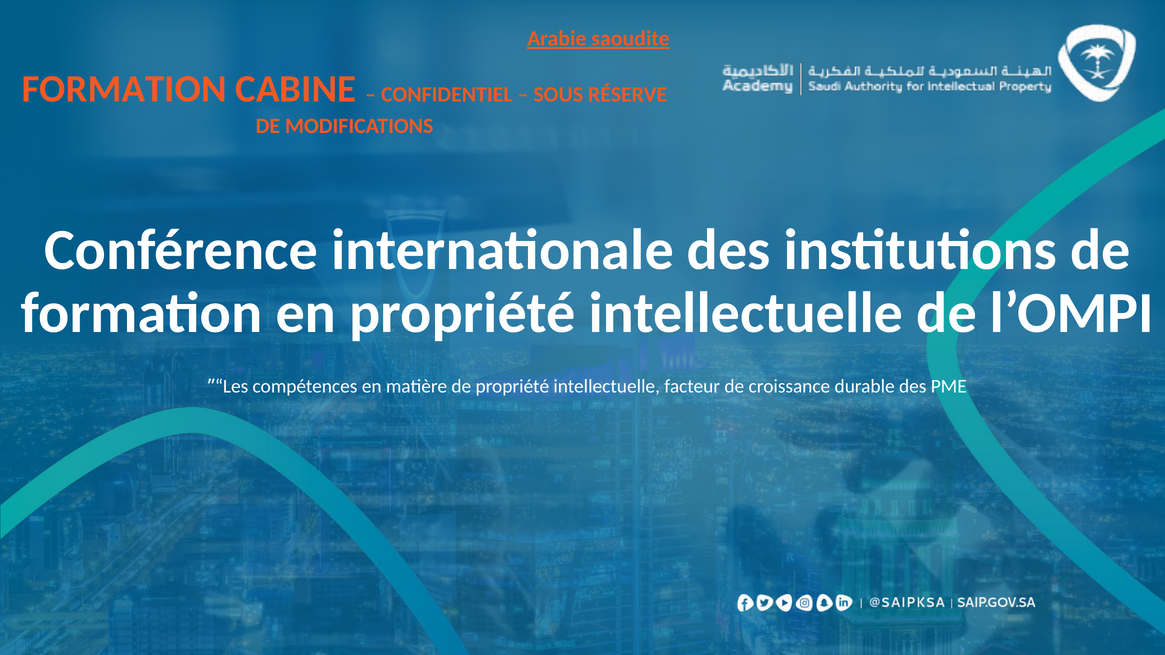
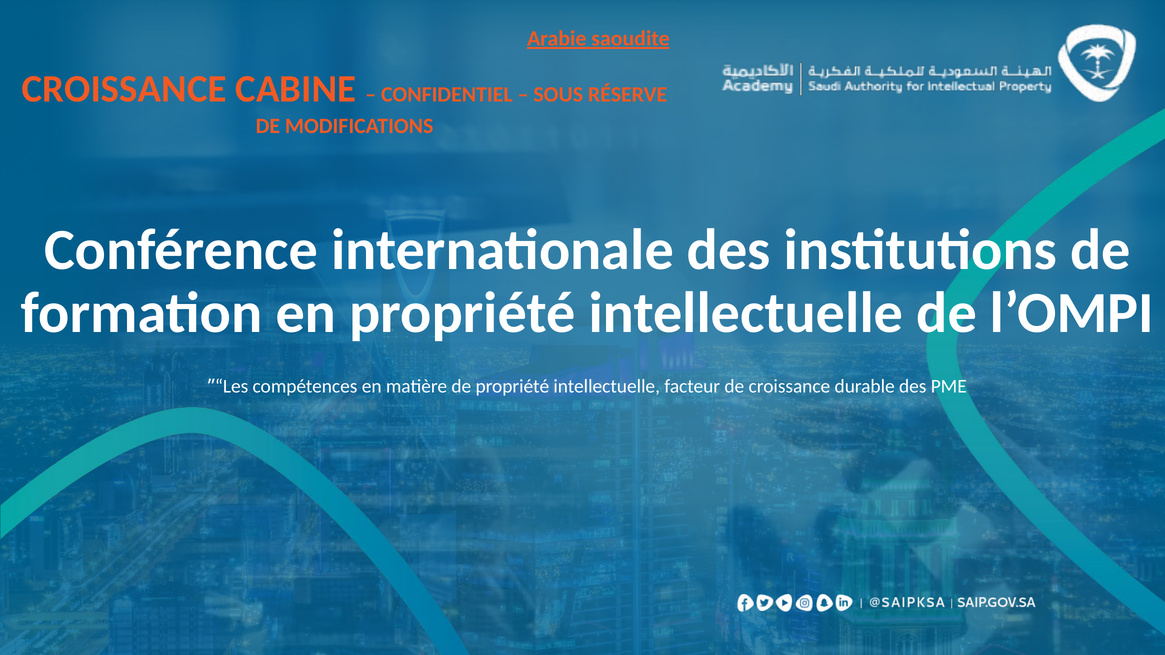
FORMATION: FORMATION -> CROISSANCE (124, 89)
